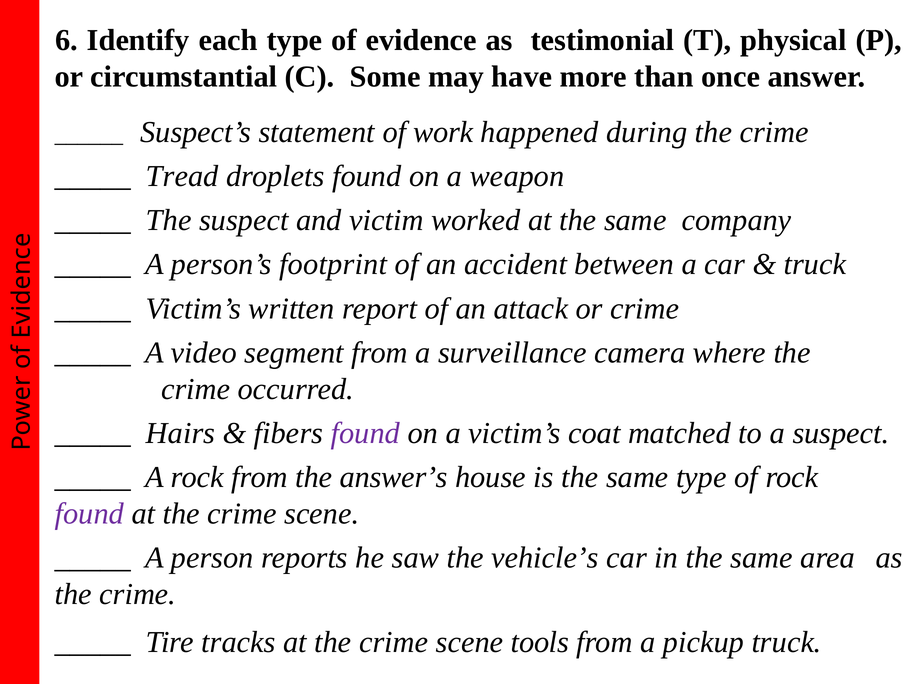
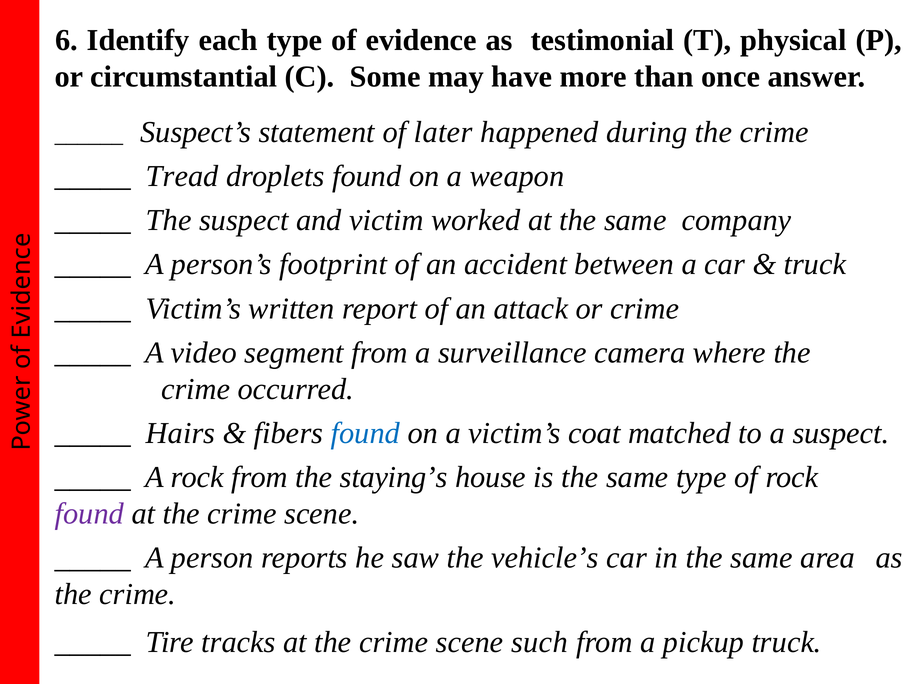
work: work -> later (443, 132)
found colour: purple -> blue (365, 433)
answer’s: answer’s -> staying’s (394, 477)
tools: tools -> such (540, 642)
